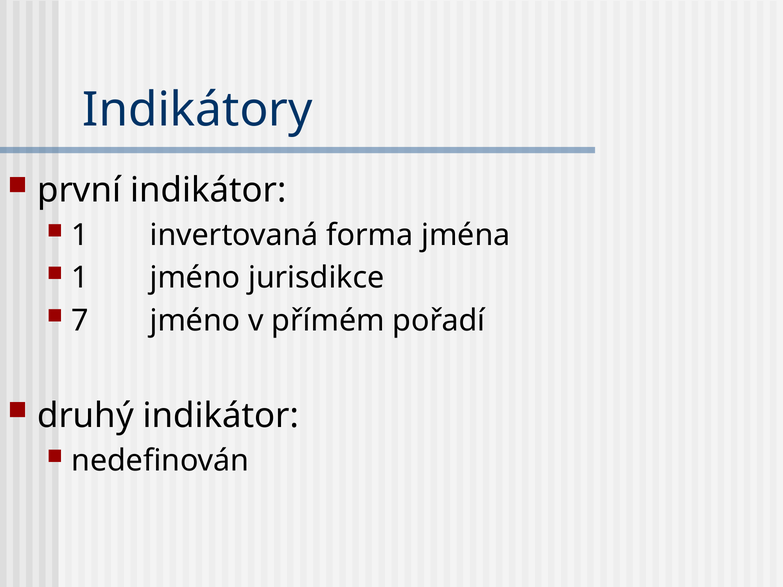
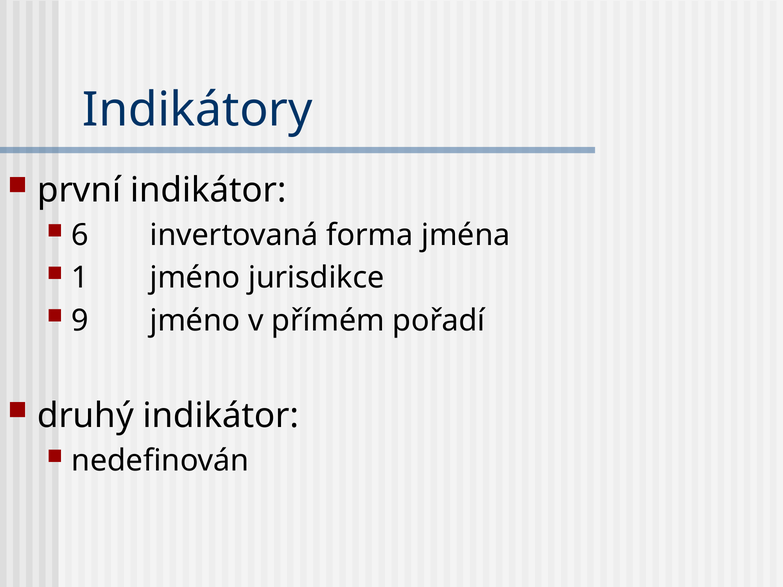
1: 1 -> 6 (80, 235)
7: 7 -> 9 (80, 321)
